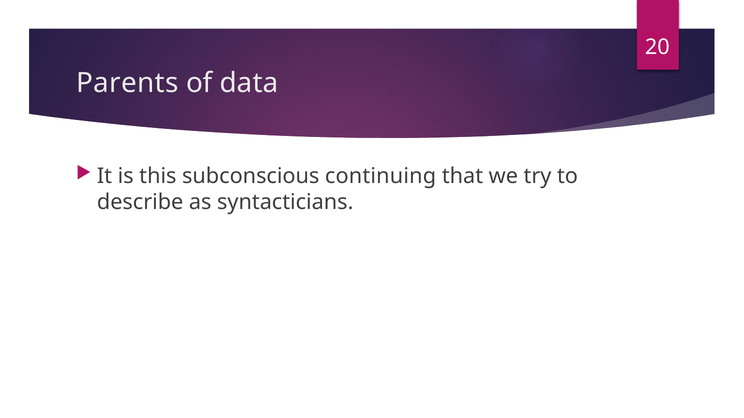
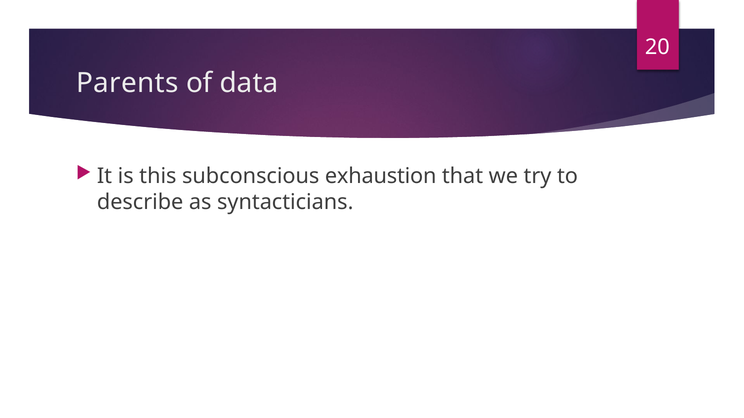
continuing: continuing -> exhaustion (381, 176)
